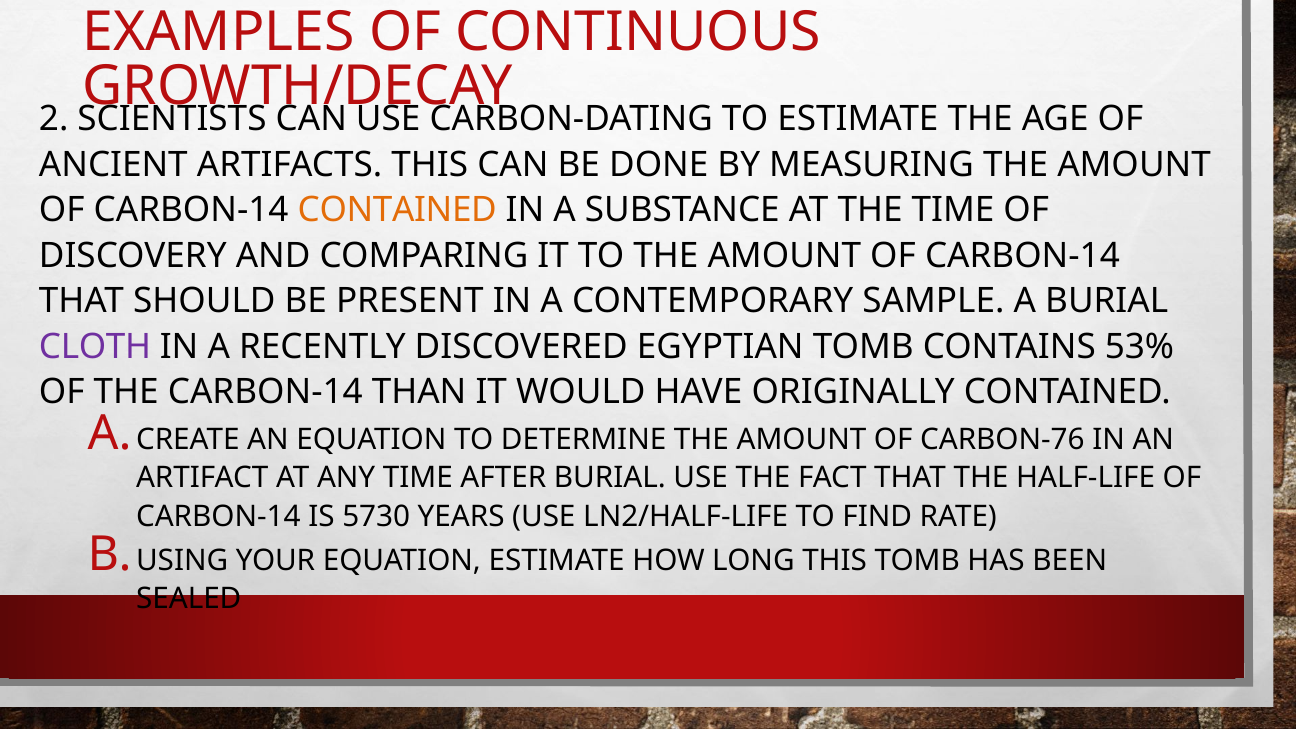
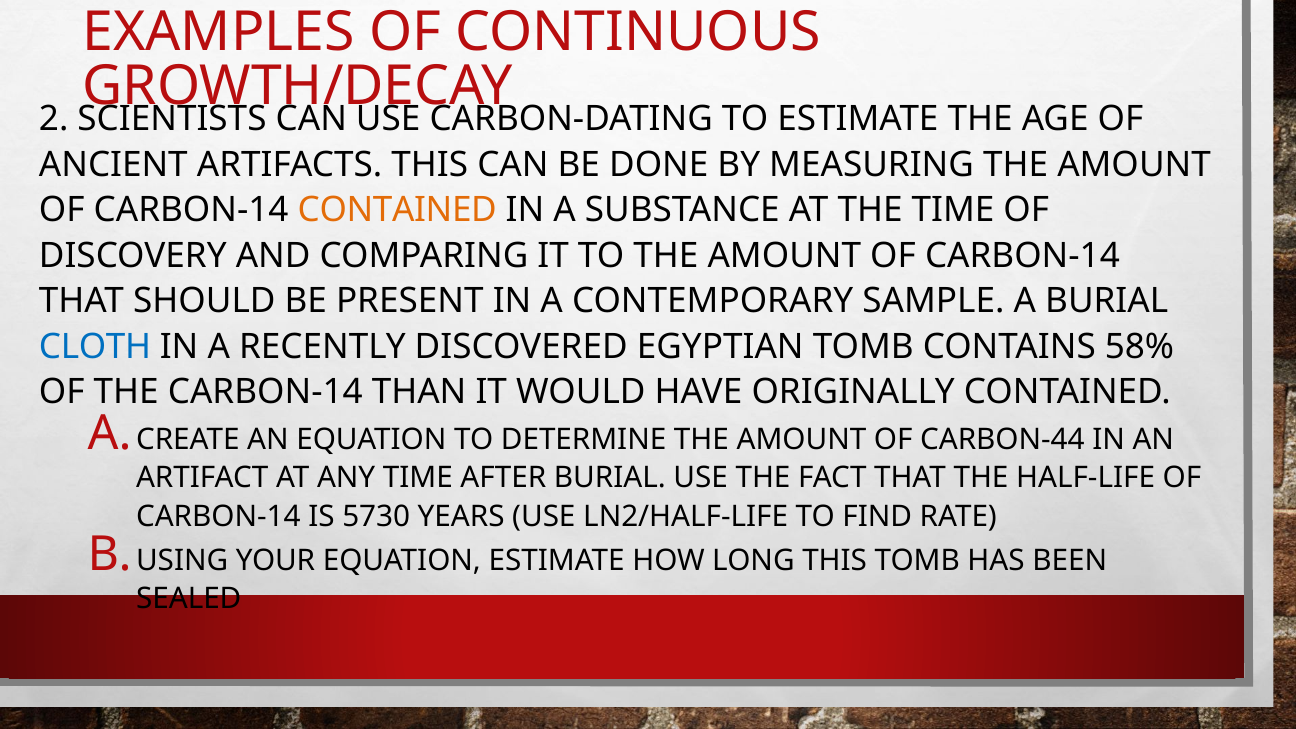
CLOTH colour: purple -> blue (95, 346)
53%: 53% -> 58% (1139, 346)
CARBON-76: CARBON-76 -> CARBON-44 (1002, 439)
